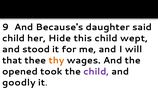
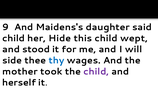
Because's: Because's -> Maidens's (59, 27)
that: that -> side (12, 60)
thy colour: orange -> blue (56, 60)
opened: opened -> mother (20, 71)
goodly: goodly -> herself (19, 82)
